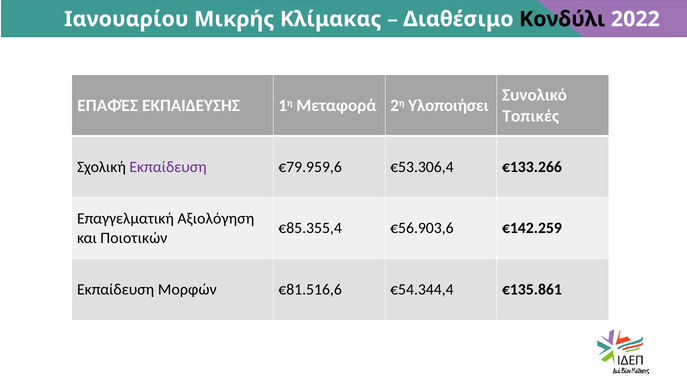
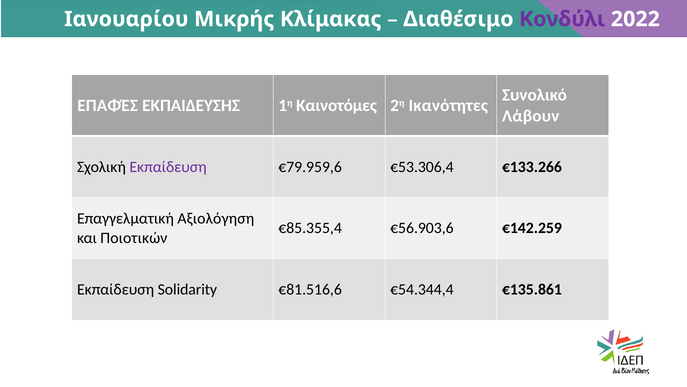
Κονδύλι colour: black -> purple (562, 19)
Μεταφορά: Μεταφορά -> Καινοτόμες (337, 105)
Υλοποιήσει: Υλοποιήσει -> Ικανότητες (448, 105)
Τοπικές: Τοπικές -> Λάβουν (531, 116)
Μορφών: Μορφών -> Solidarity (187, 289)
